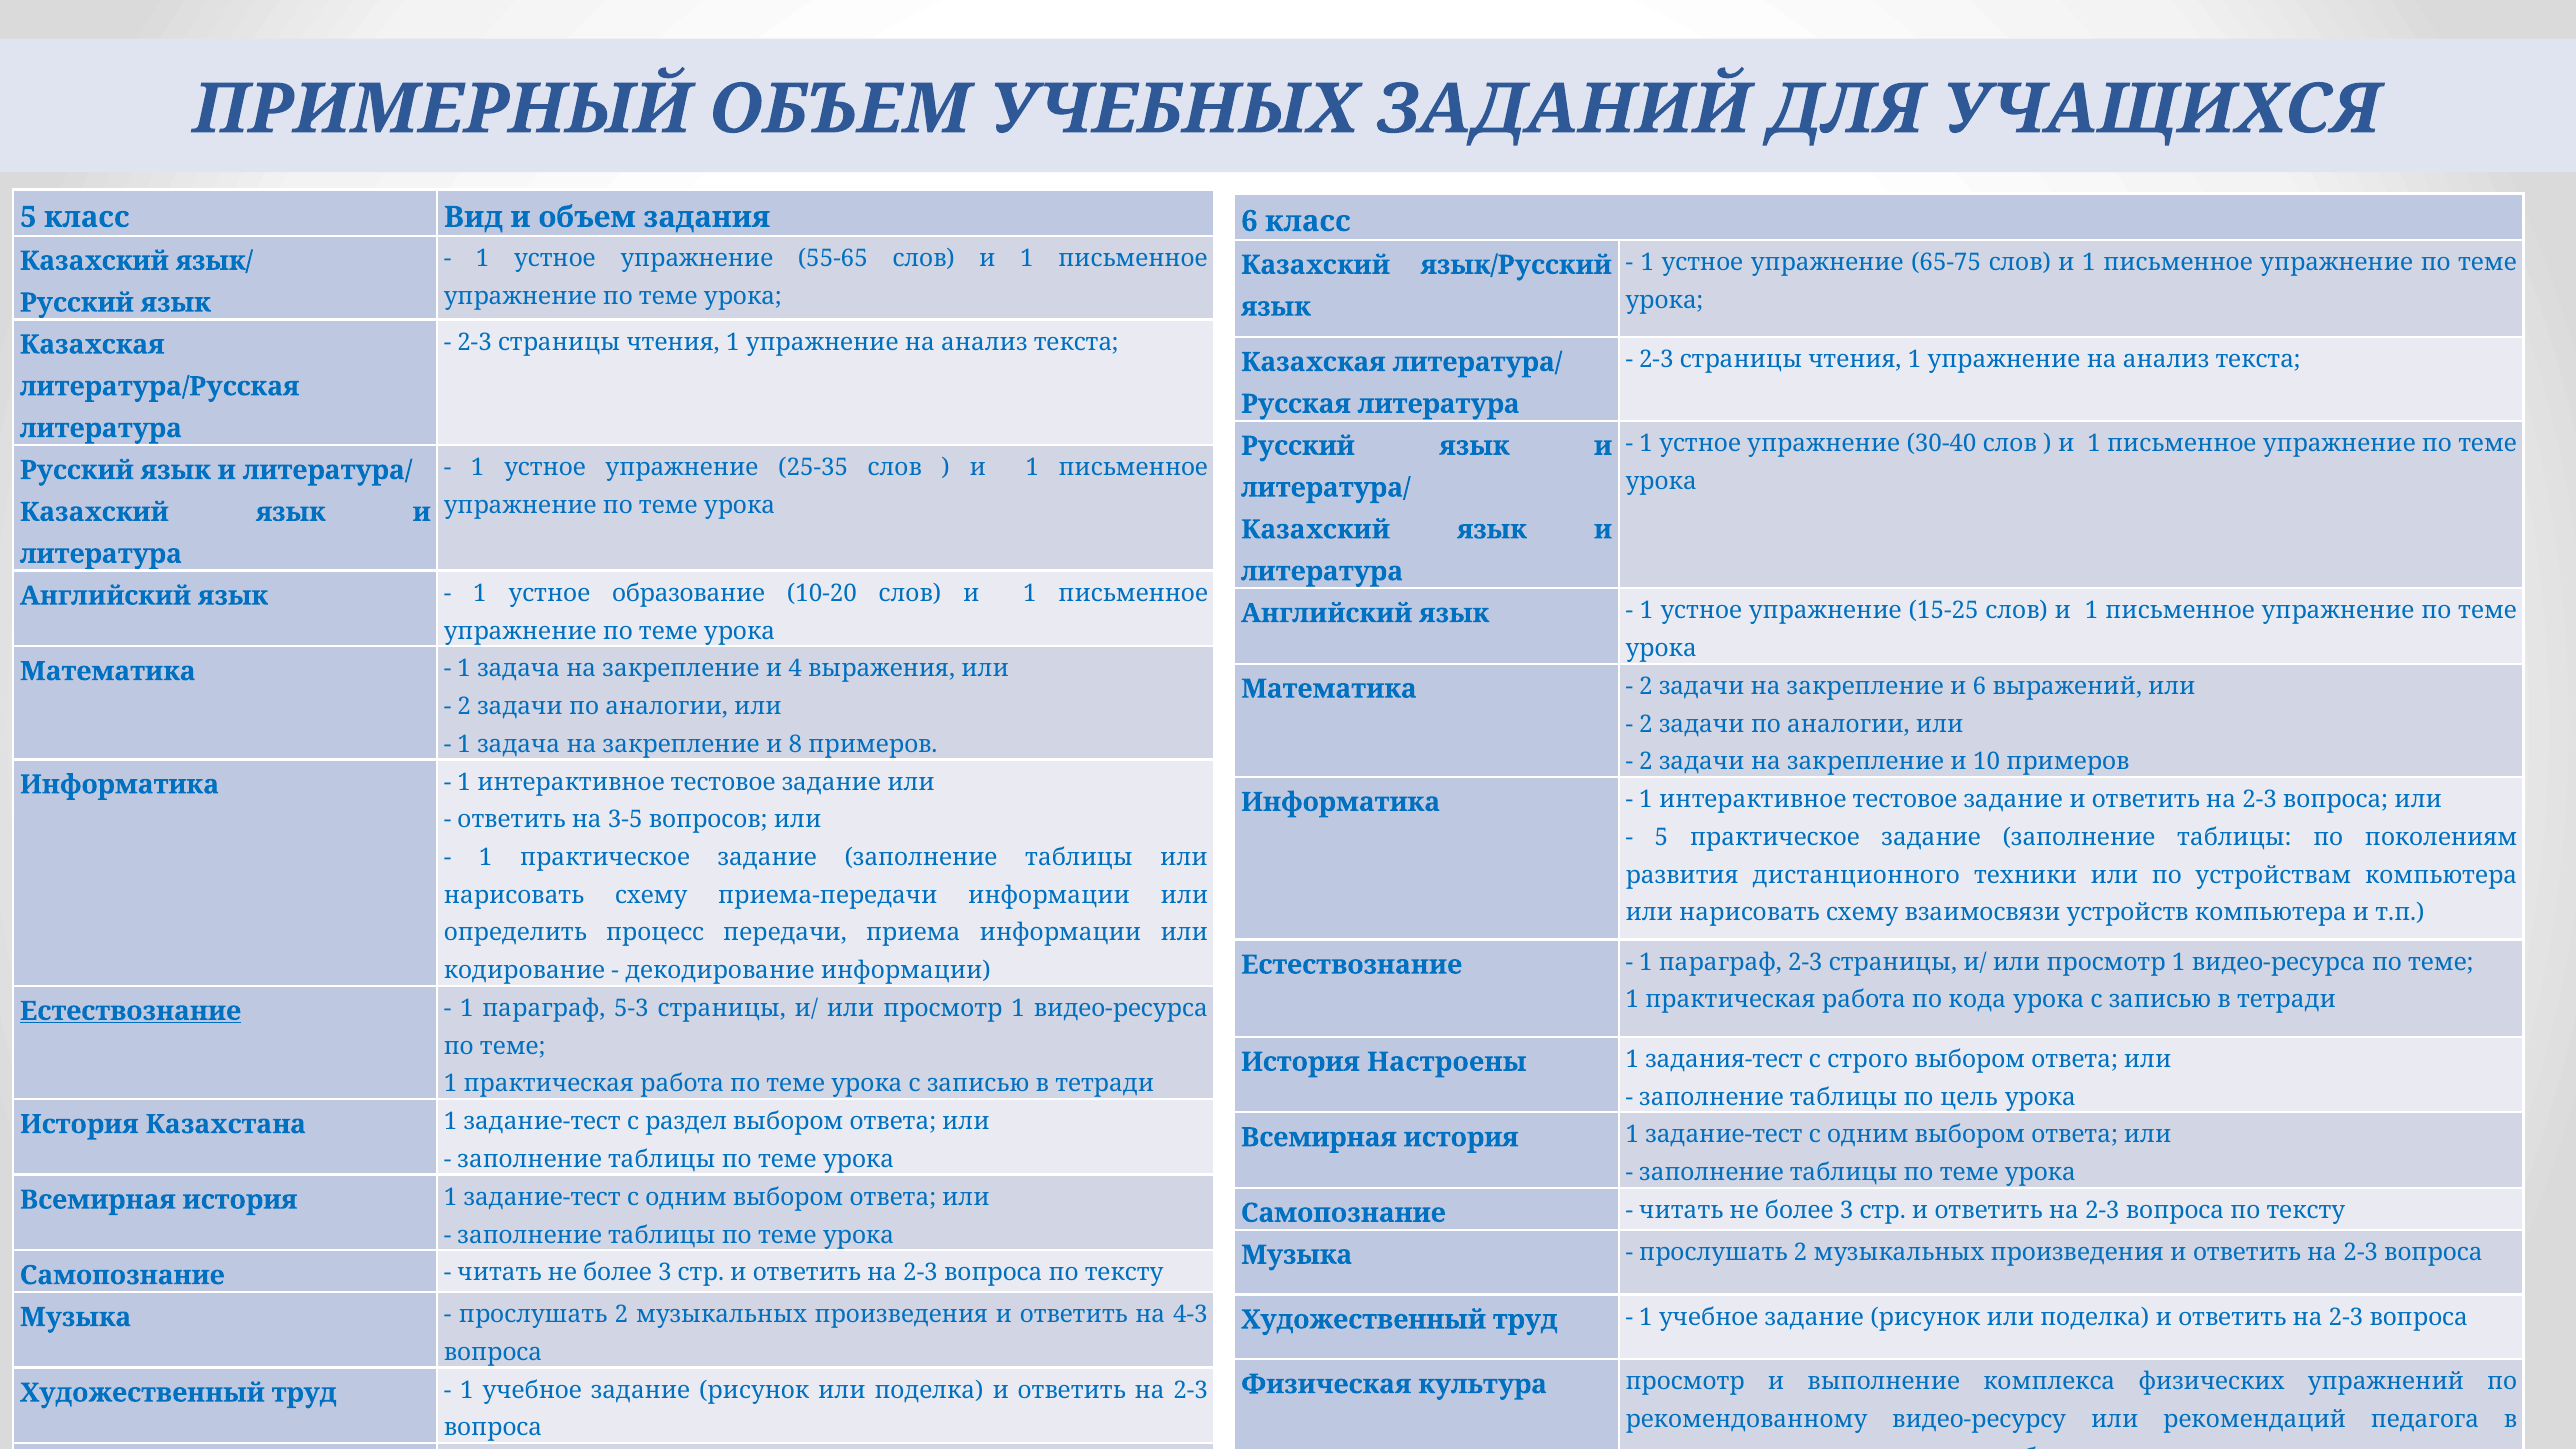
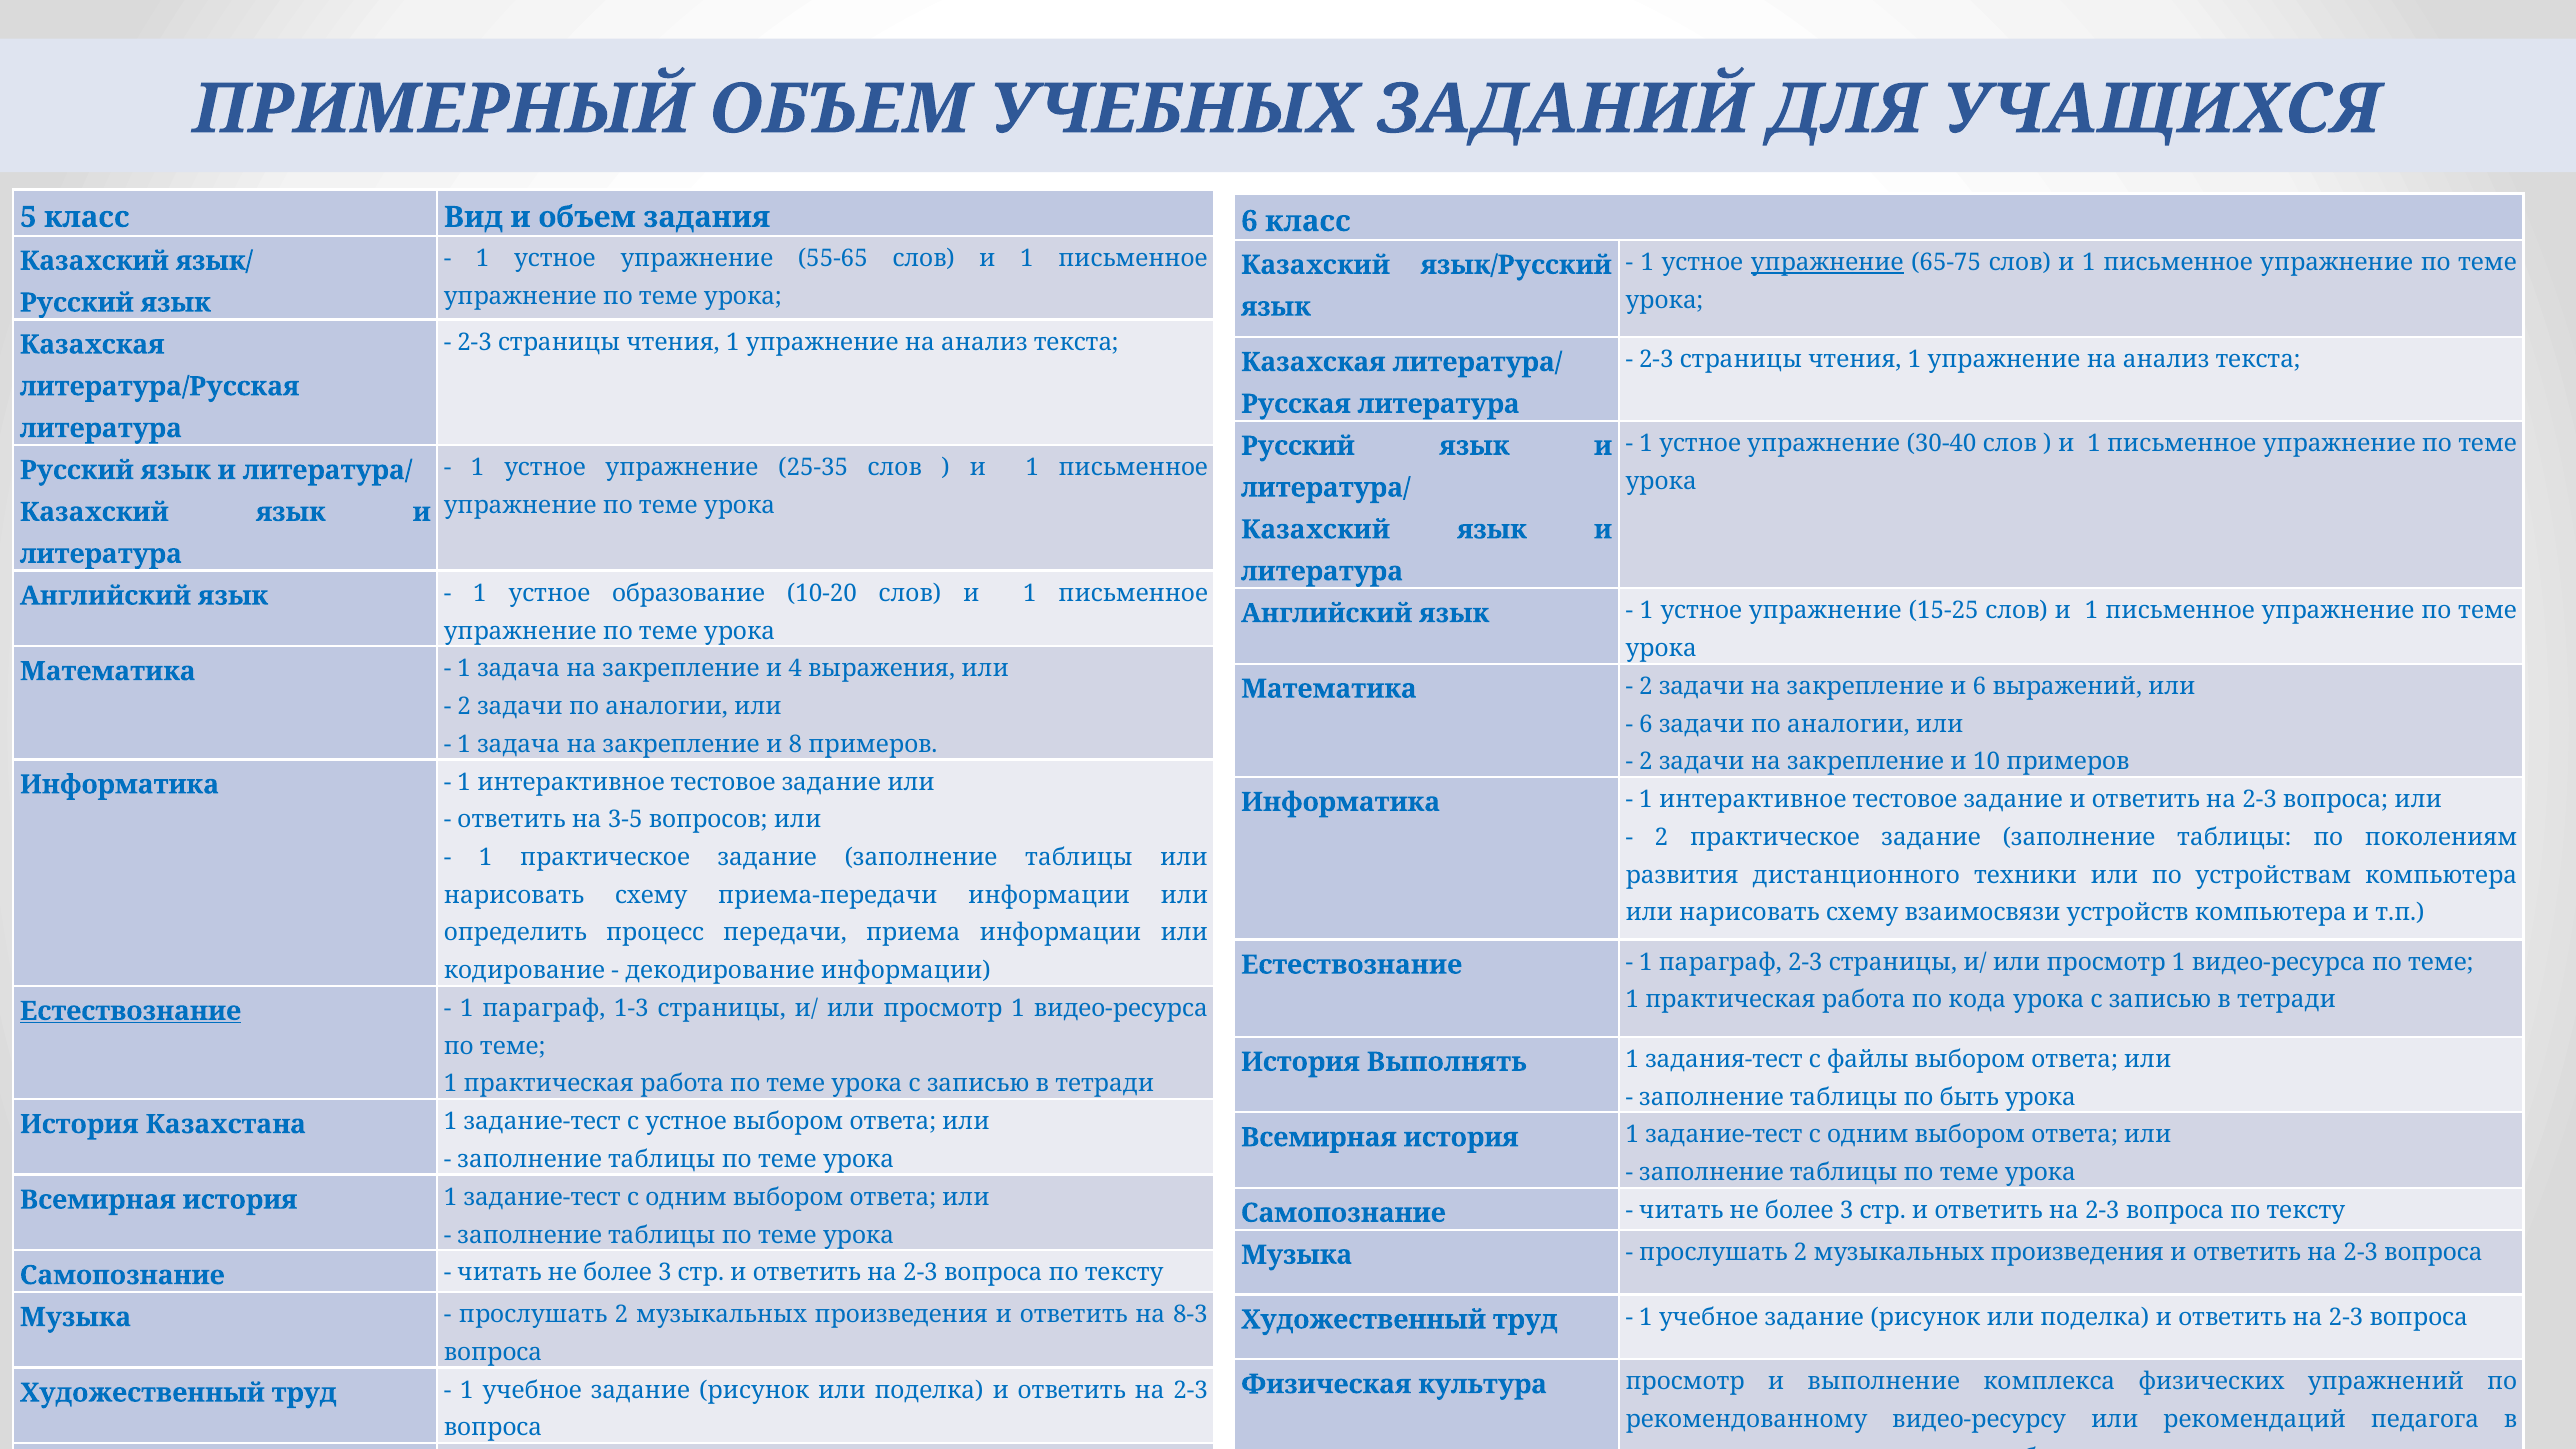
упражнение underline: none -> present (1827, 262)
2: 2 -> 6 (1646, 724)
5: 5 -> 2 (1661, 837)
5-3: 5-3 -> 1-3 (631, 1009)
Настроены: Настроены -> Выполнять (1447, 1062)
строго: строго -> файлы (1868, 1059)
цель: цель -> быть (1969, 1097)
с раздел: раздел -> устное (686, 1122)
4-3: 4-3 -> 8-3 (1190, 1315)
